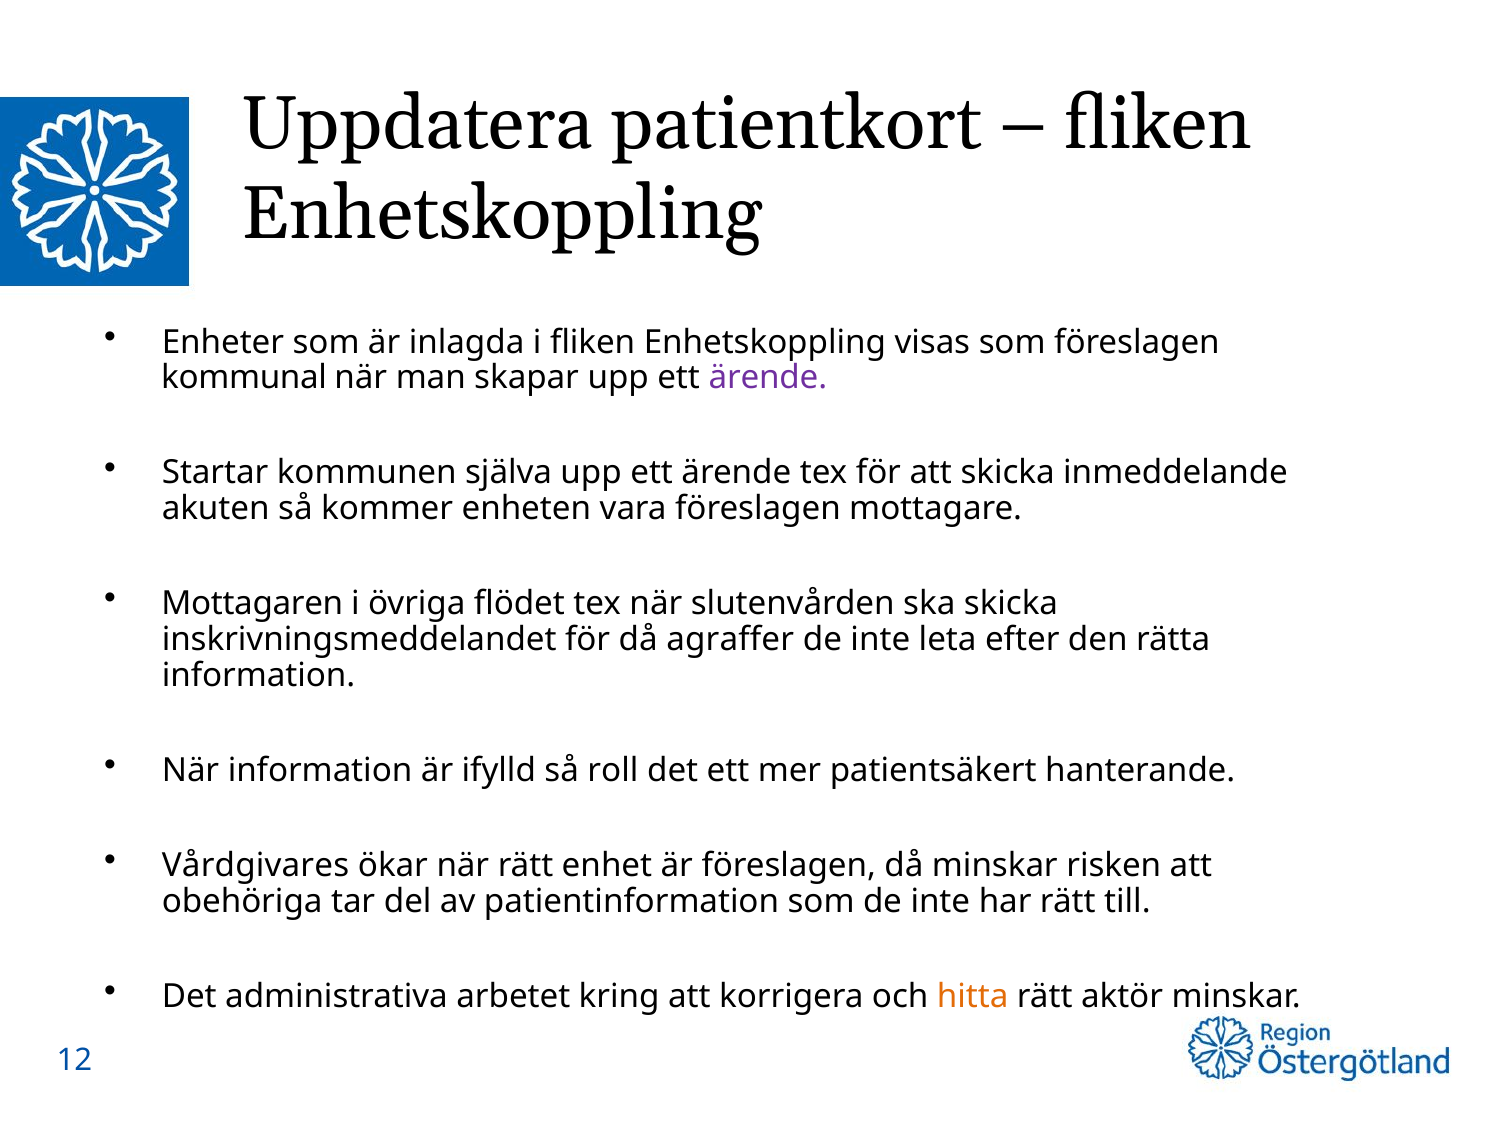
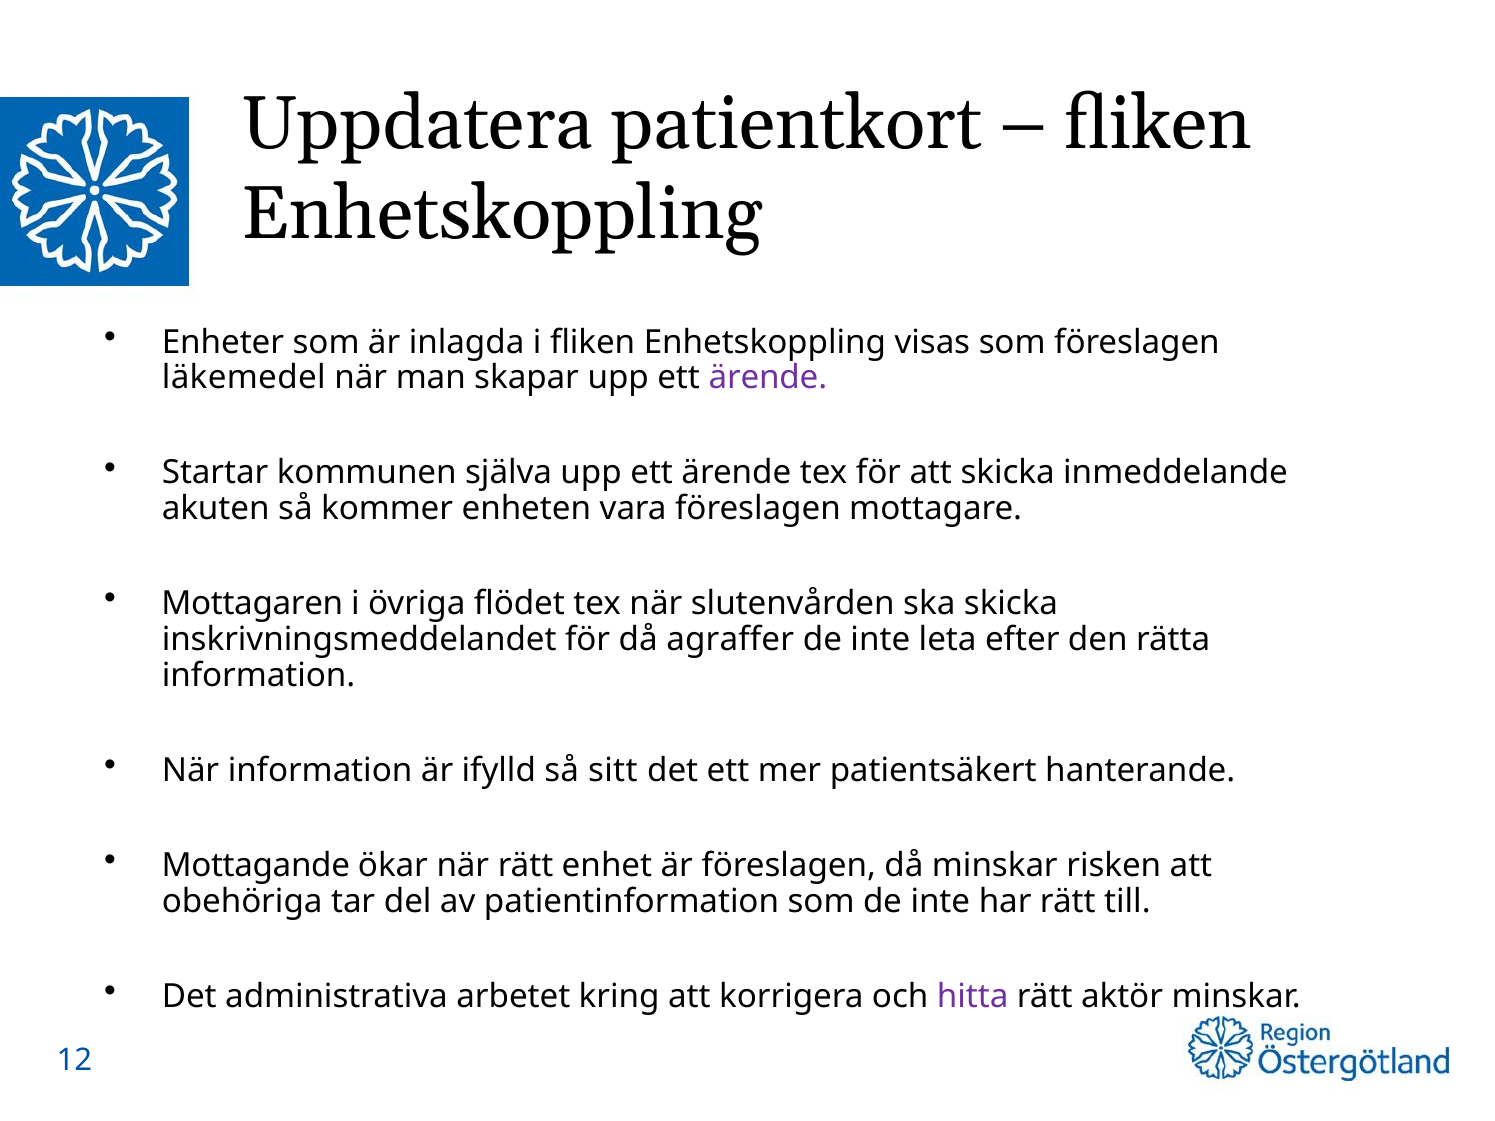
kommunal: kommunal -> läkemedel (244, 378)
roll: roll -> sitt (613, 771)
Vårdgivares: Vårdgivares -> Mottagande (256, 866)
hitta colour: orange -> purple (973, 996)
